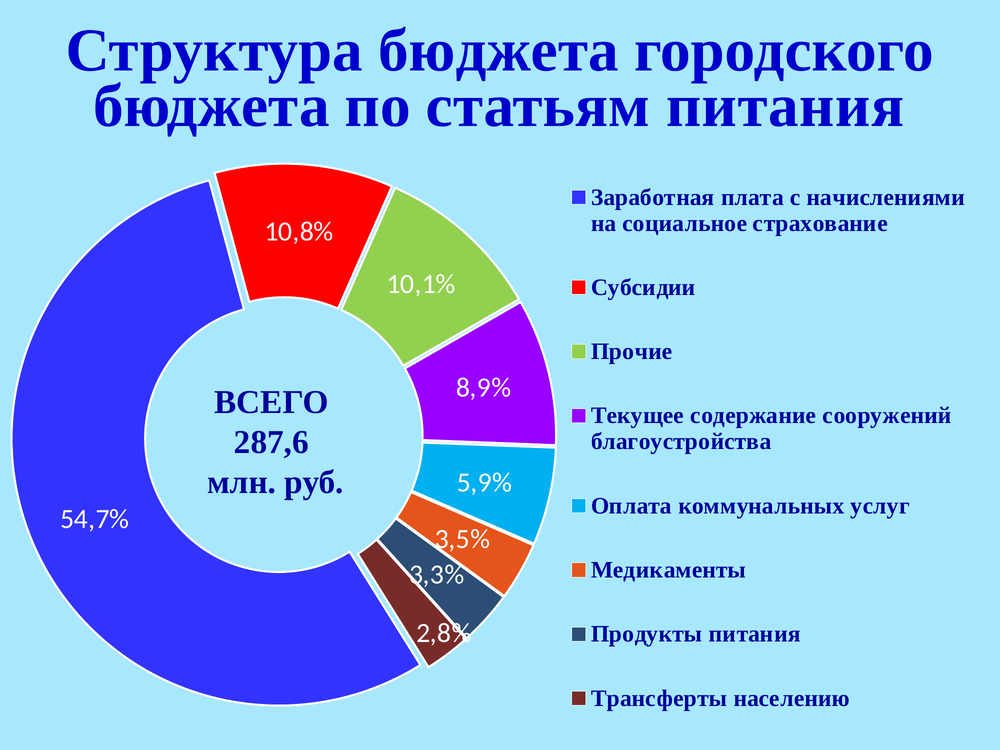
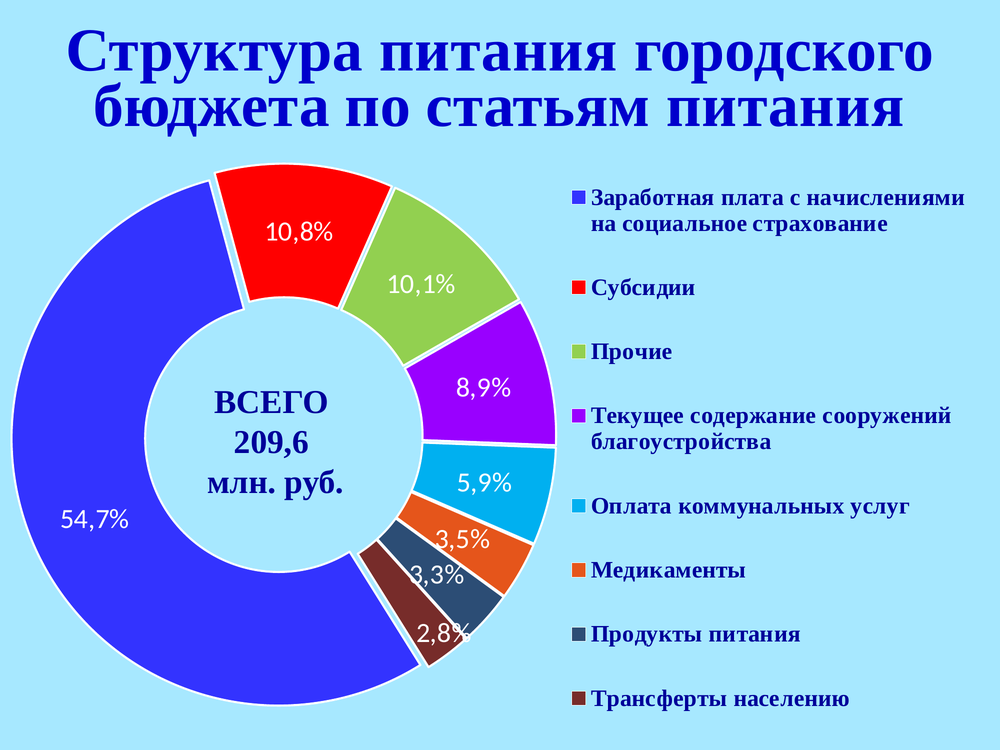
Структура бюджета: бюджета -> питания (498, 51)
287,6: 287,6 -> 209,6 (271, 442)
